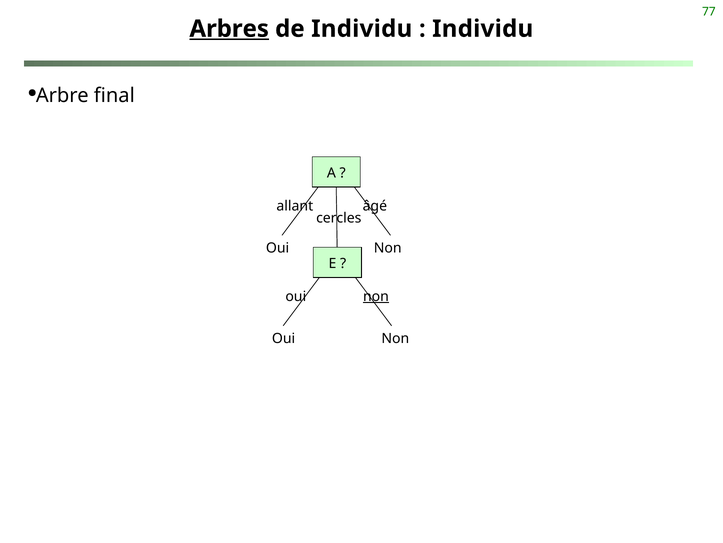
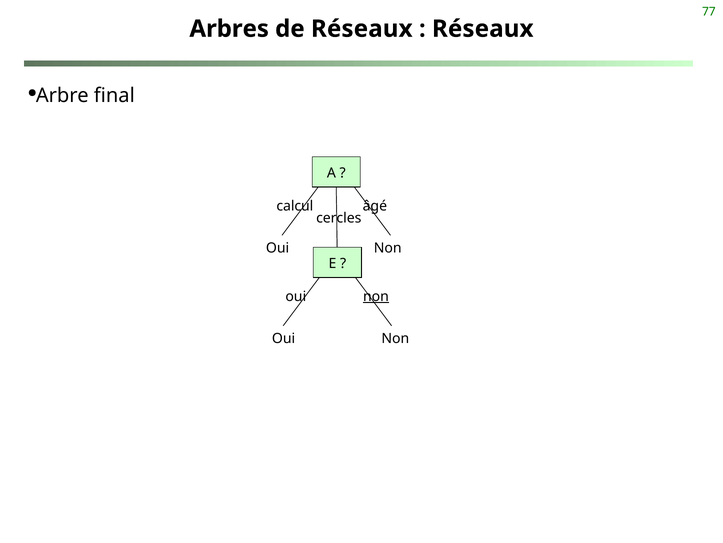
Arbres underline: present -> none (229, 29)
de Individu: Individu -> Réseaux (362, 29)
Individu: Individu -> Réseaux (483, 29)
allant: allant -> calcul (295, 206)
